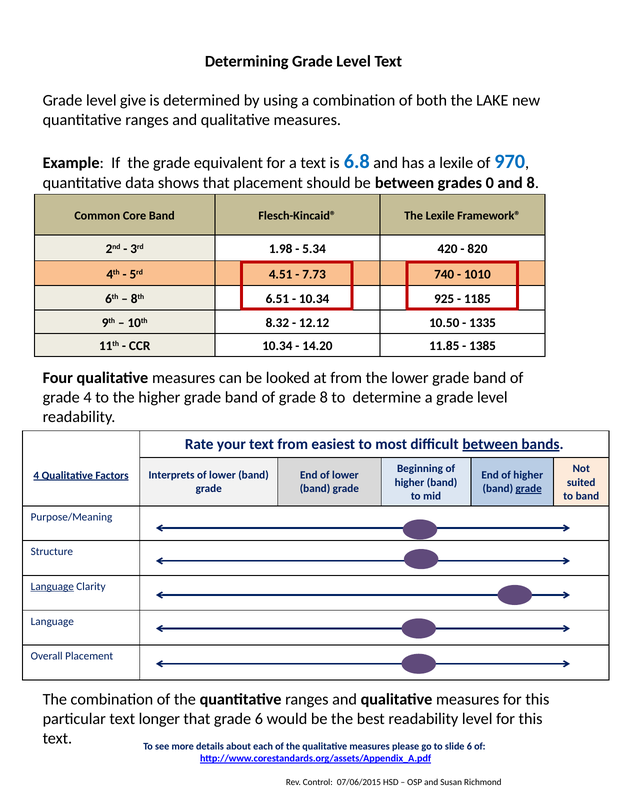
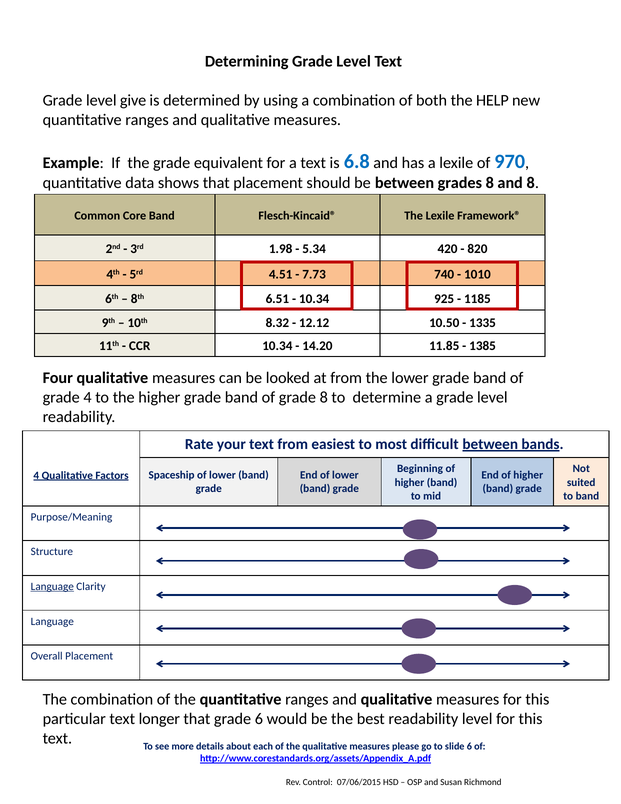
LAKE: LAKE -> HELP (492, 100)
grades 0: 0 -> 8 (490, 183)
Interprets: Interprets -> Spaceship (172, 475)
grade underline: present -> none (529, 489)
